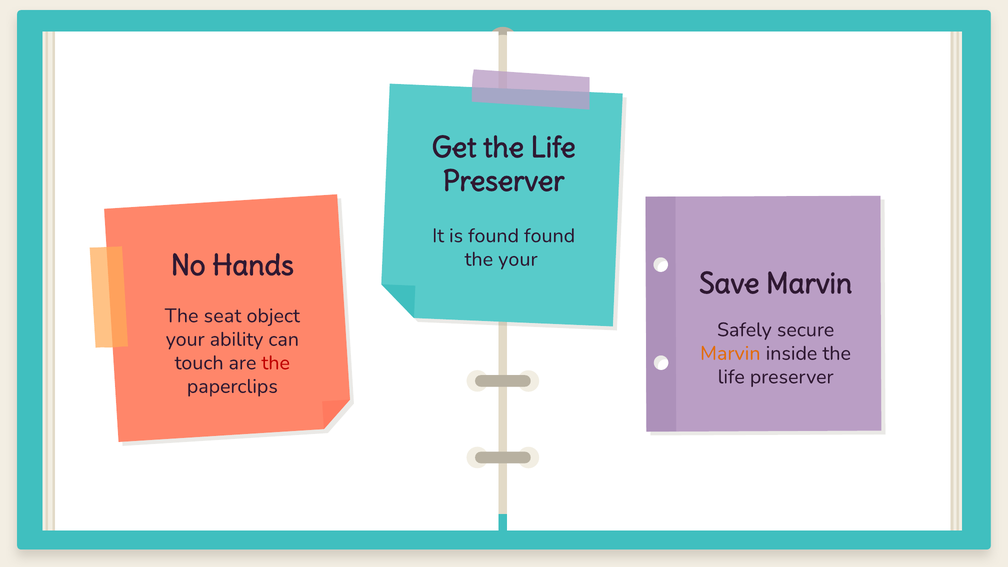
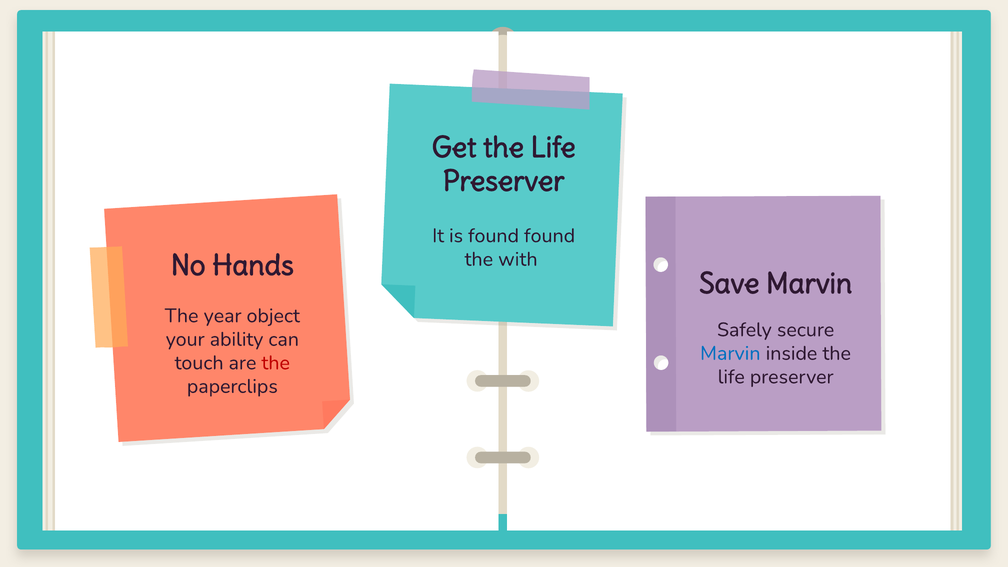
the your: your -> with (518, 259)
seat: seat -> year (223, 316)
Marvin colour: orange -> blue (730, 353)
